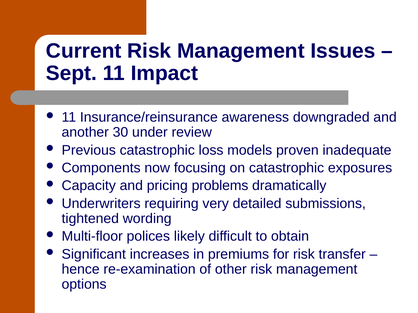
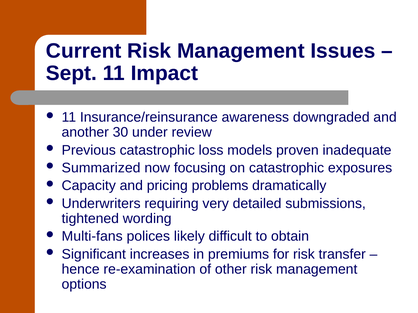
Components: Components -> Summarized (101, 168)
Multi-floor: Multi-floor -> Multi-fans (92, 237)
